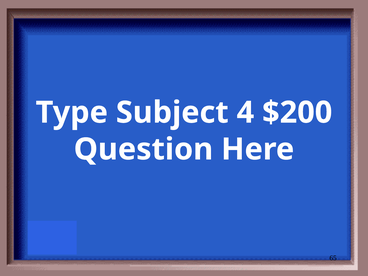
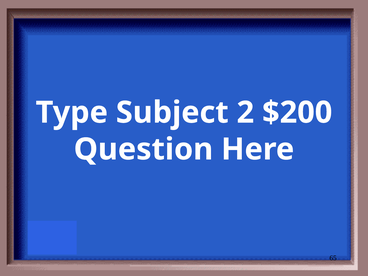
4: 4 -> 2 (245, 113)
